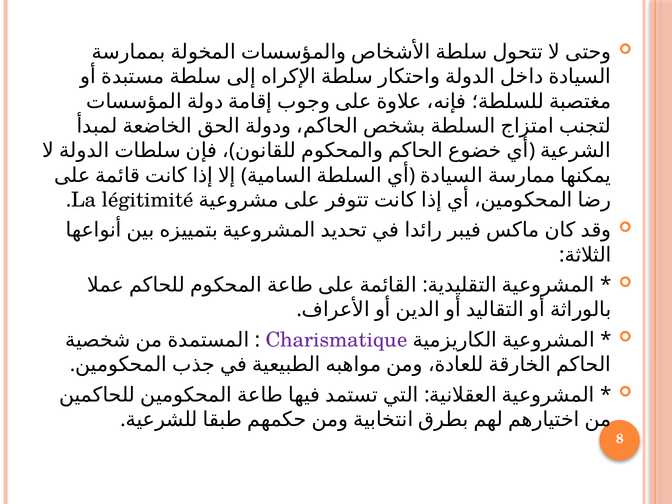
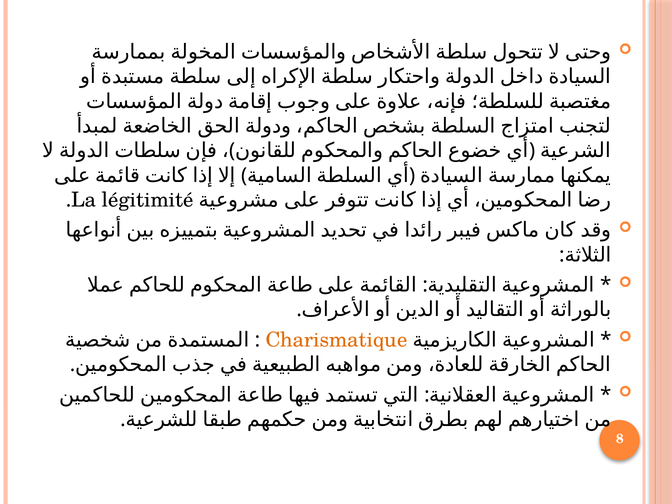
Charismatique colour: purple -> orange (336, 340)
